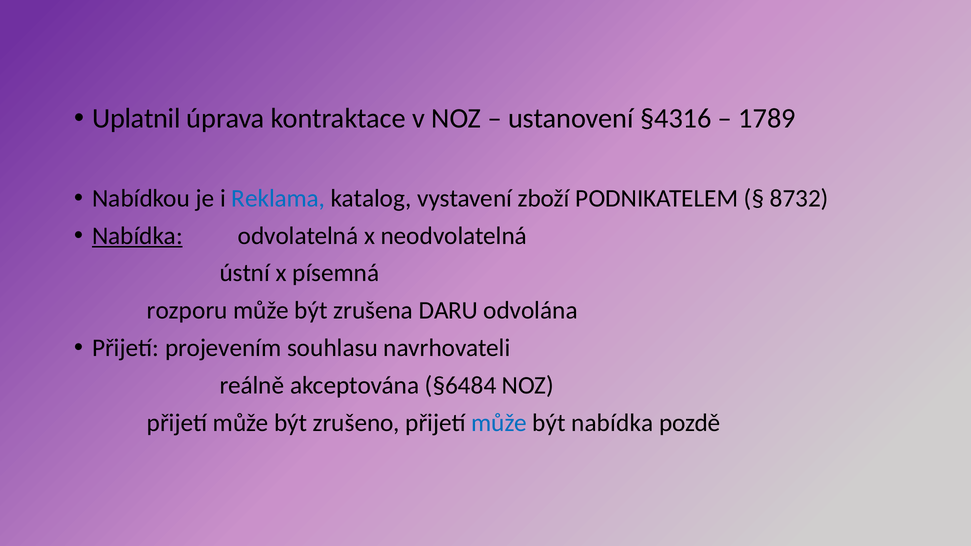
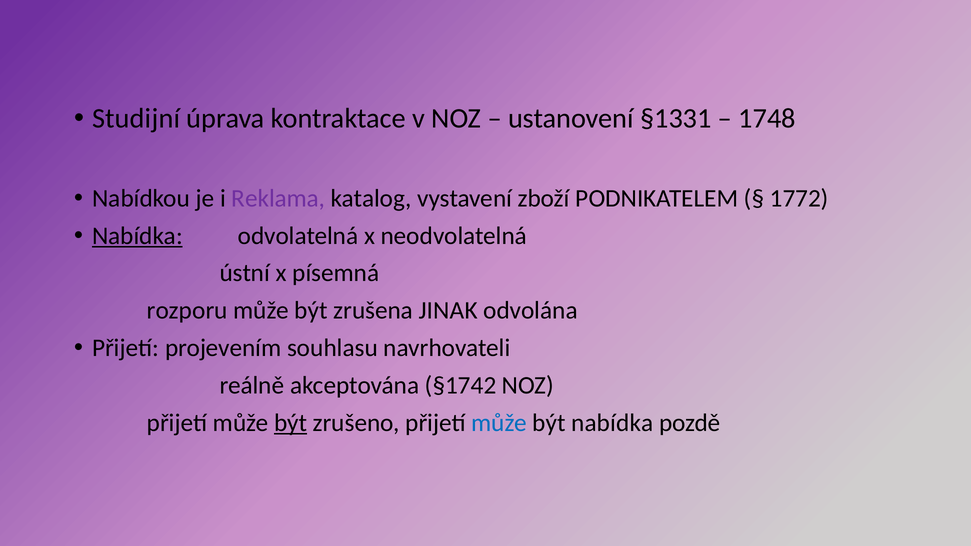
Uplatnil: Uplatnil -> Studijní (136, 119)
§4316: §4316 -> §1331 (676, 119)
1789: 1789 -> 1748 (767, 119)
Reklama colour: blue -> purple (278, 198)
8732: 8732 -> 1772 (799, 198)
DARU: DARU -> JINAK (448, 311)
§6484: §6484 -> §1742 (461, 385)
být underline: none -> present (291, 423)
